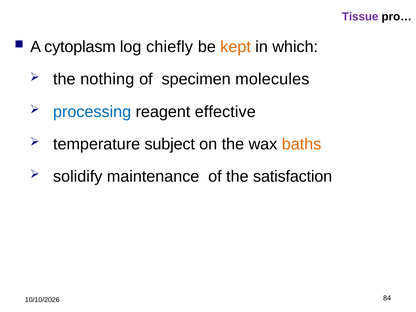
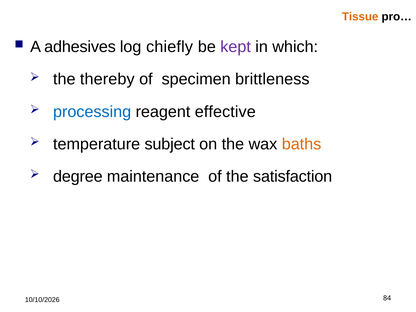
Tissue colour: purple -> orange (360, 17)
cytoplasm: cytoplasm -> adhesives (80, 47)
kept colour: orange -> purple (236, 47)
nothing: nothing -> thereby (107, 79)
molecules: molecules -> brittleness (272, 79)
solidify: solidify -> degree (78, 176)
